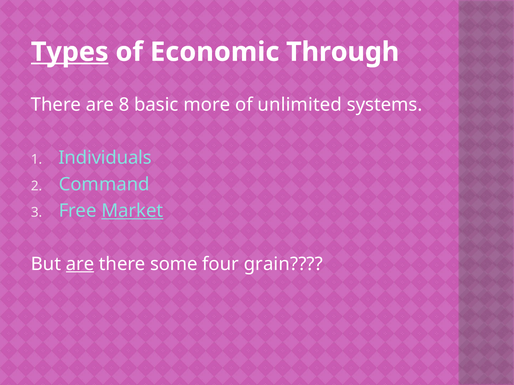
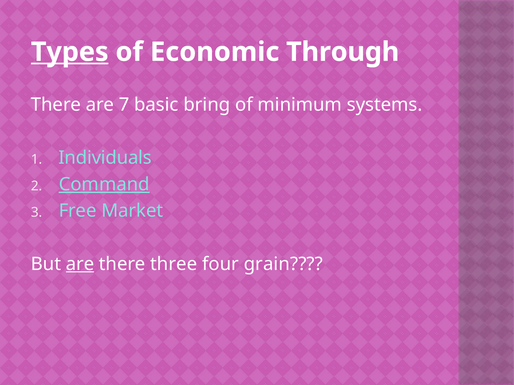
8: 8 -> 7 (124, 105)
more: more -> bring (207, 105)
unlimited: unlimited -> minimum (300, 105)
Command underline: none -> present (104, 185)
Market underline: present -> none (132, 211)
some: some -> three (174, 264)
